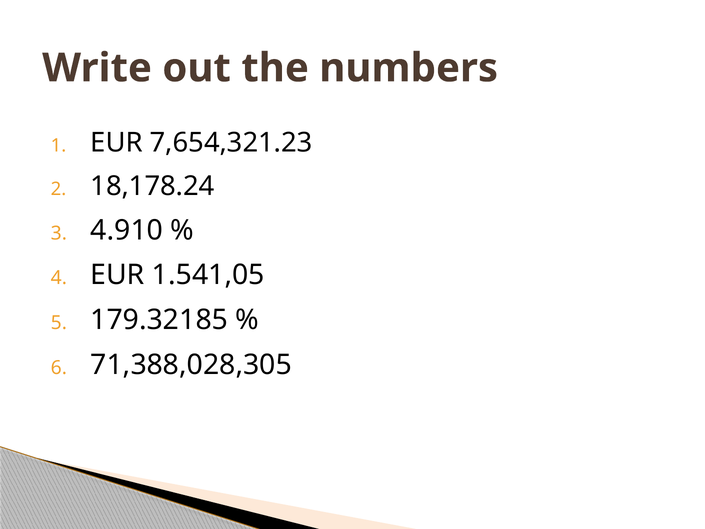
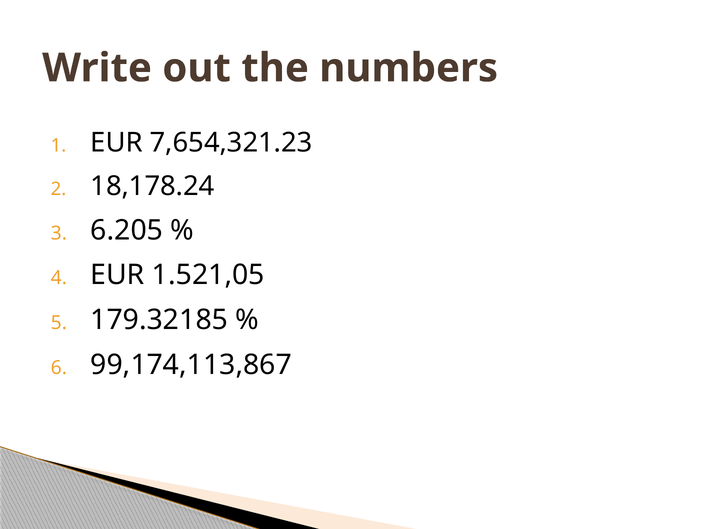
4.910: 4.910 -> 6.205 (127, 230)
1.541,05: 1.541,05 -> 1.521,05 (208, 275)
71,388,028,305: 71,388,028,305 -> 99,174,113,867 (191, 365)
